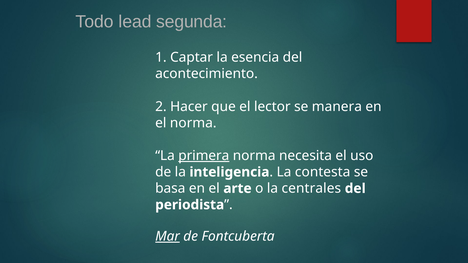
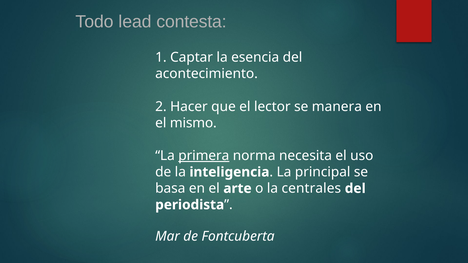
segunda: segunda -> contesta (192, 22)
el norma: norma -> mismo (193, 123)
contesta: contesta -> principal (323, 172)
Mar underline: present -> none (167, 237)
